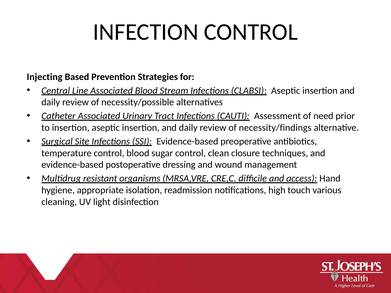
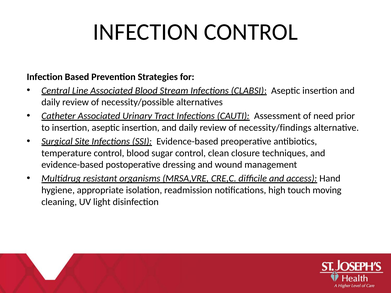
Injecting: Injecting -> Infection (45, 77)
various: various -> moving (327, 190)
